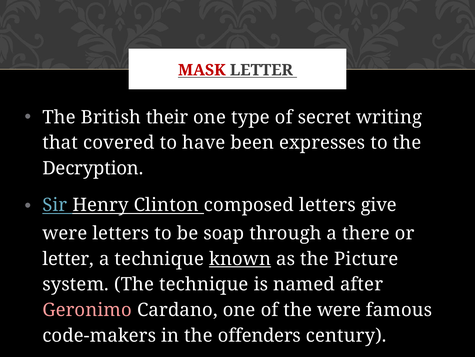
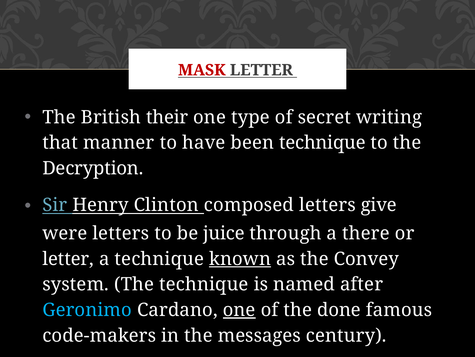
covered: covered -> manner (119, 143)
been expresses: expresses -> technique (322, 143)
soap: soap -> juice (224, 233)
Picture: Picture -> Convey (366, 258)
Geronimo colour: pink -> light blue (87, 309)
one underline: none -> present (239, 309)
the were: were -> done (339, 309)
offenders: offenders -> messages (259, 335)
